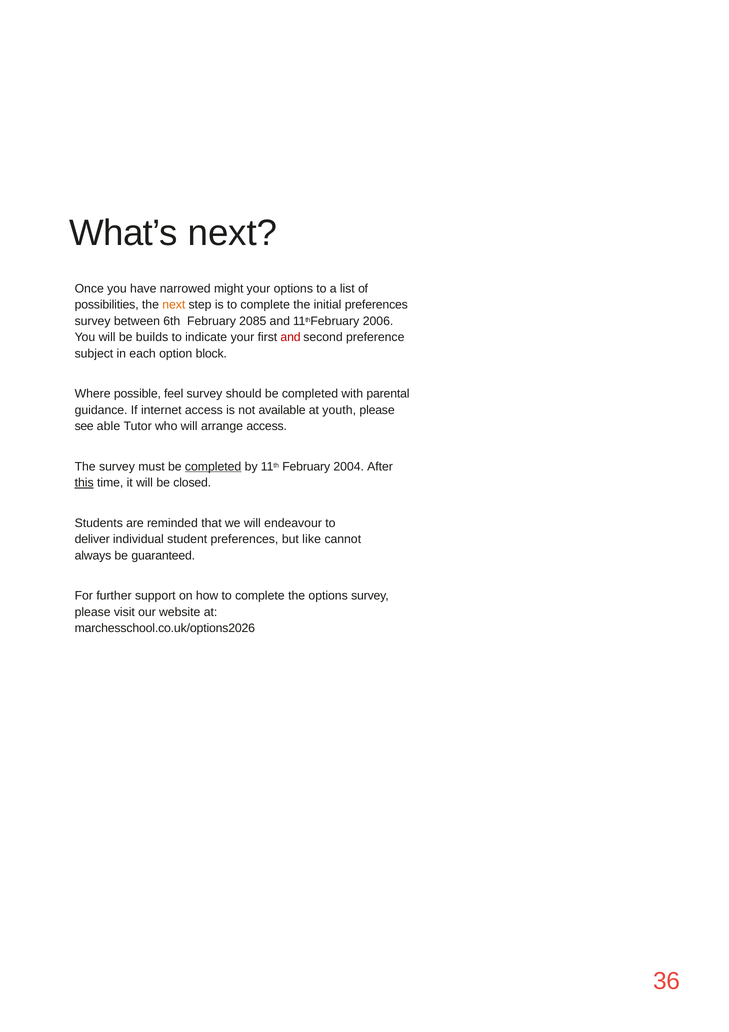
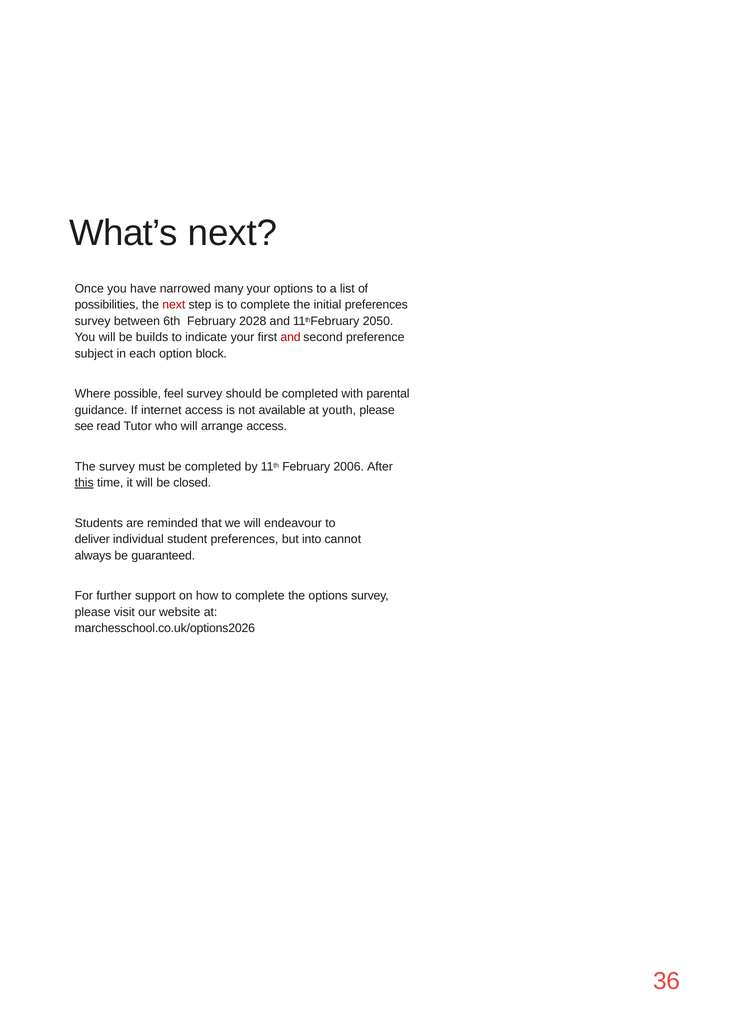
might: might -> many (229, 289)
next colour: orange -> red (174, 305)
2085: 2085 -> 2028 (253, 321)
2006: 2006 -> 2050 (378, 321)
able: able -> read (109, 426)
completed underline: present -> none (213, 466)
2004: 2004 -> 2006 (349, 466)
like: like -> into (312, 539)
